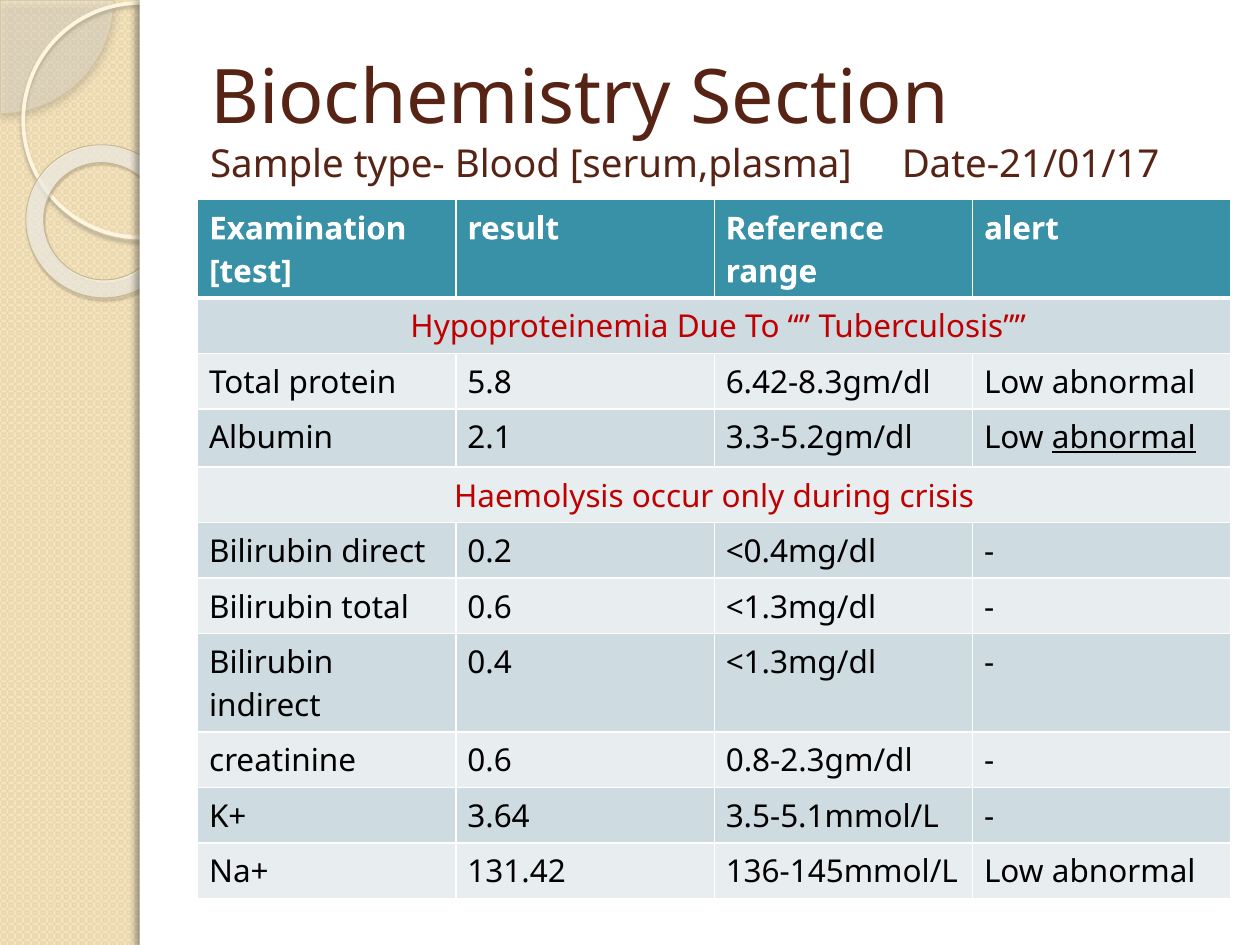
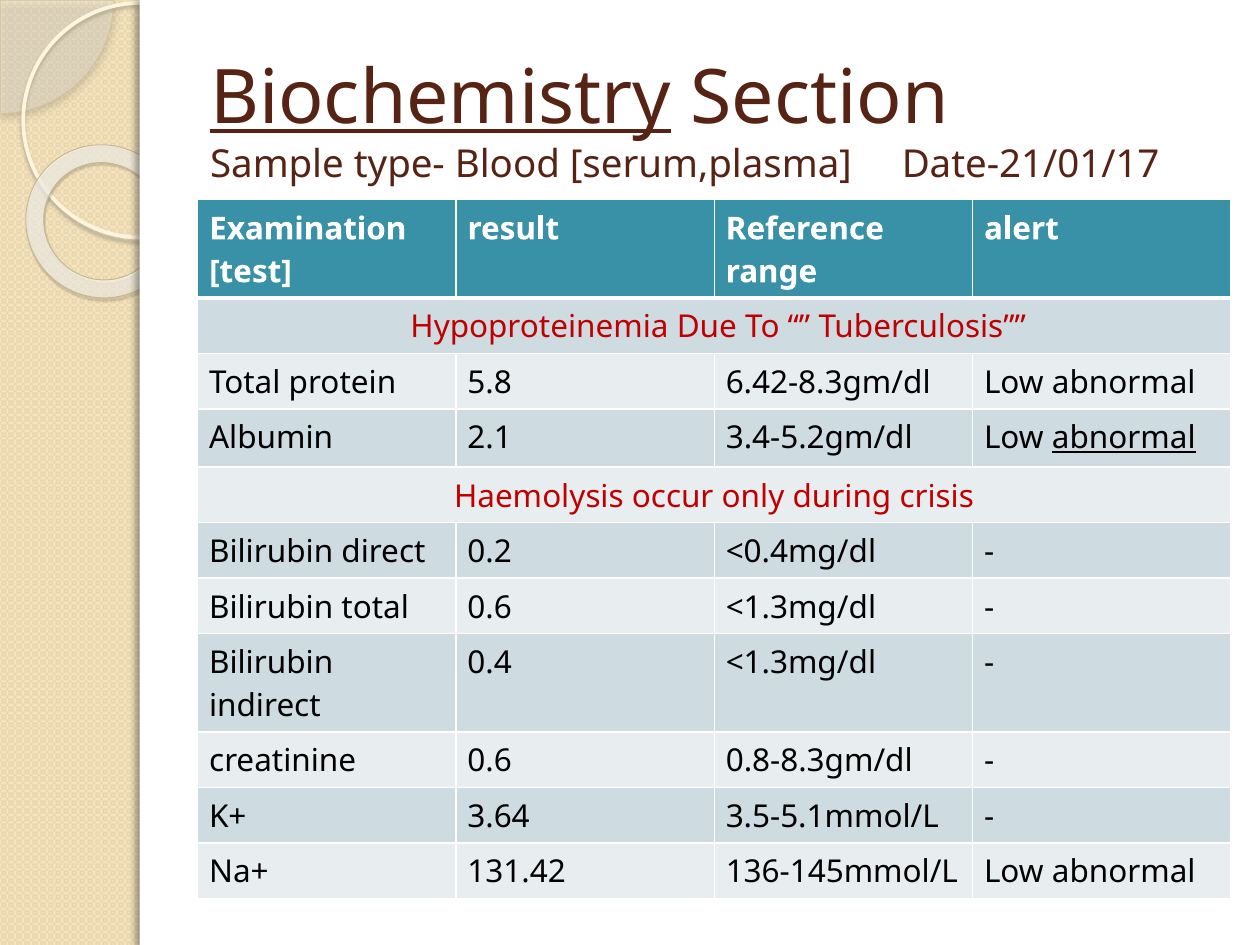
Biochemistry underline: none -> present (441, 99)
3.3-5.2gm/dl: 3.3-5.2gm/dl -> 3.4-5.2gm/dl (819, 438)
0.8-2.3gm/dl: 0.8-2.3gm/dl -> 0.8-8.3gm/dl (819, 762)
